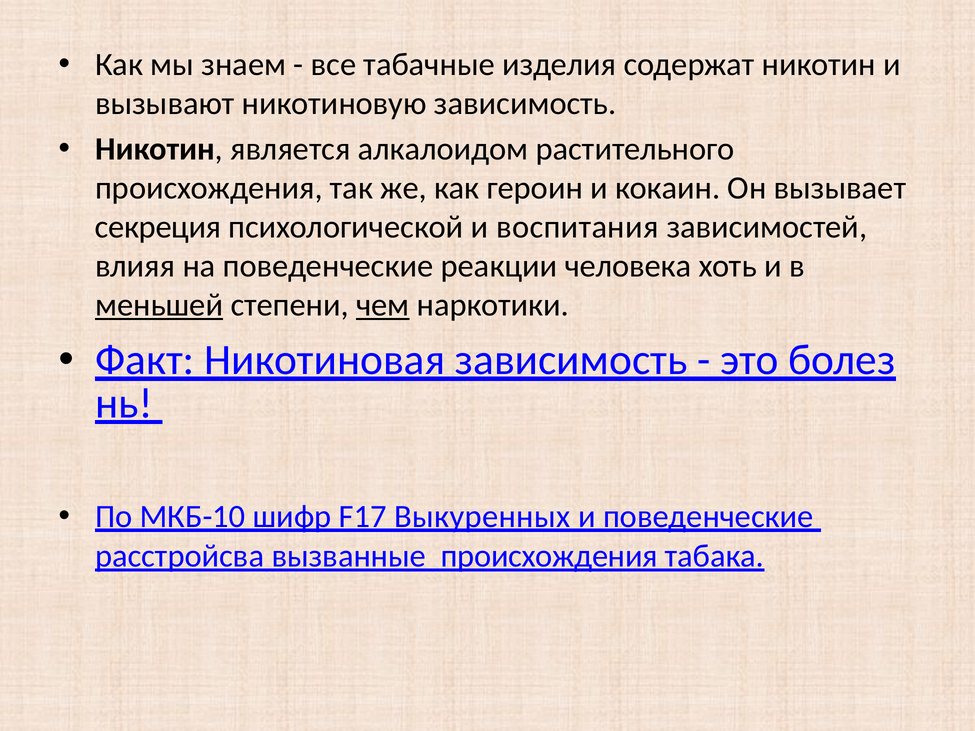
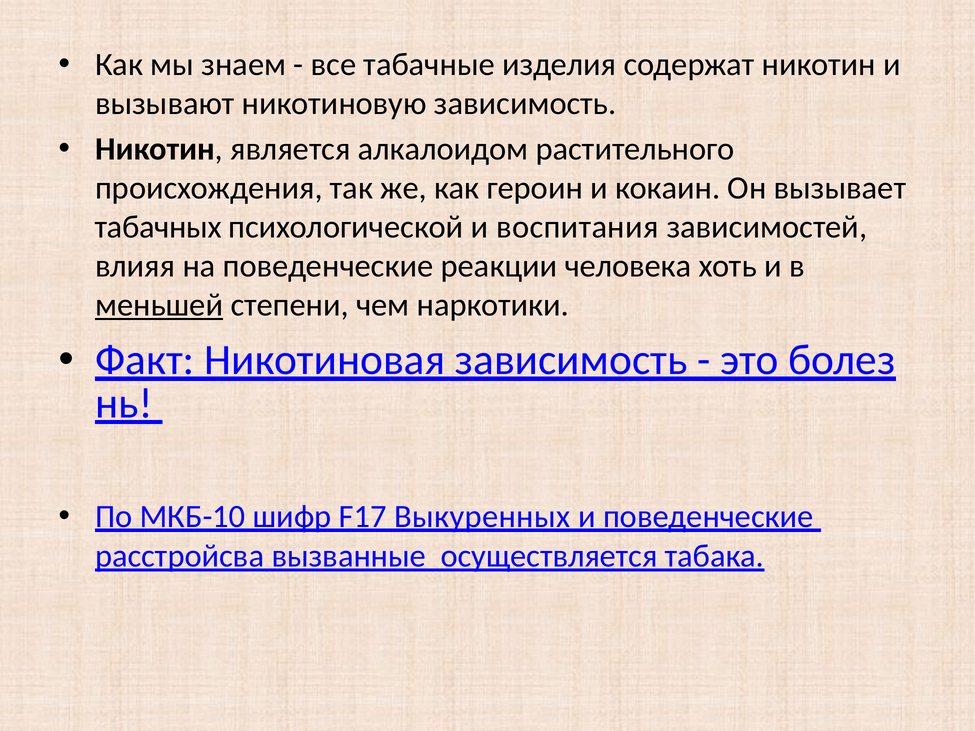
секреция: секреция -> табачных (158, 227)
чем underline: present -> none (383, 305)
вызванные происхождения: происхождения -> осуществляется (549, 556)
